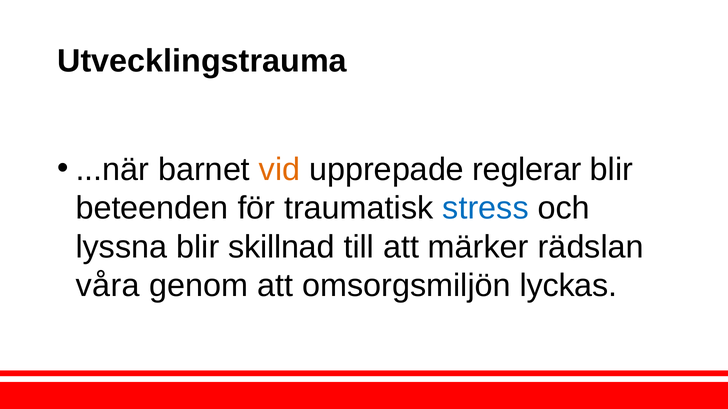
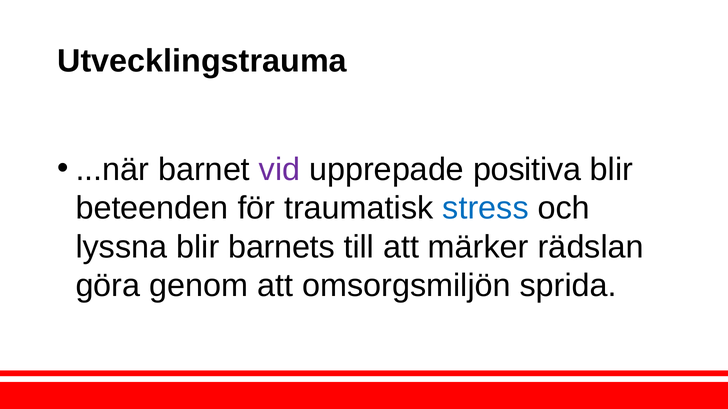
vid colour: orange -> purple (280, 170)
reglerar: reglerar -> positiva (527, 170)
skillnad: skillnad -> barnets (282, 247)
våra: våra -> göra (108, 286)
lyckas: lyckas -> sprida (568, 286)
